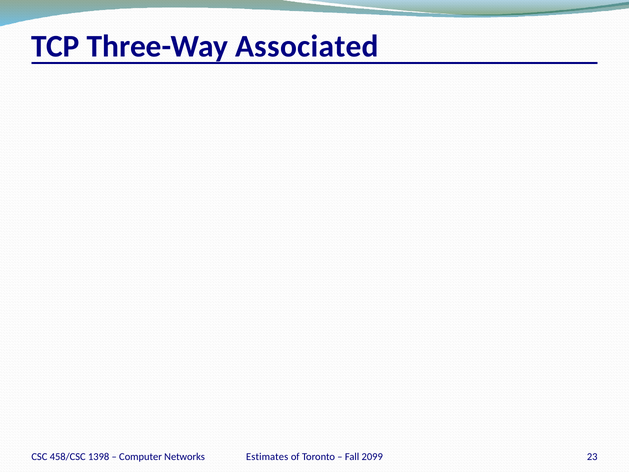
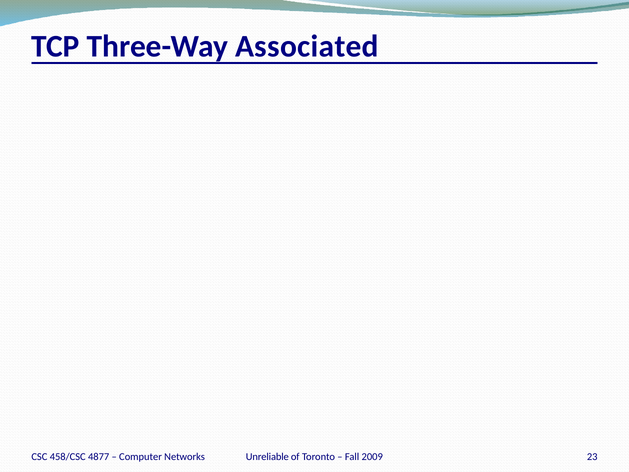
Estimates: Estimates -> Unreliable (267, 457)
2099: 2099 -> 2009 (372, 457)
1398: 1398 -> 4877 (99, 457)
